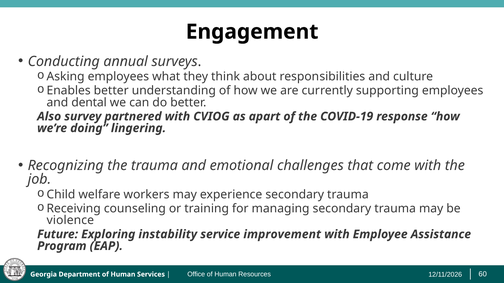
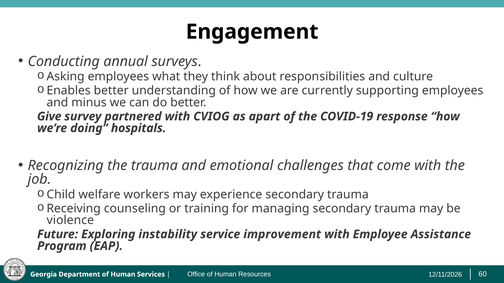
dental: dental -> minus (89, 103)
Also: Also -> Give (49, 117)
lingering: lingering -> hospitals (139, 128)
